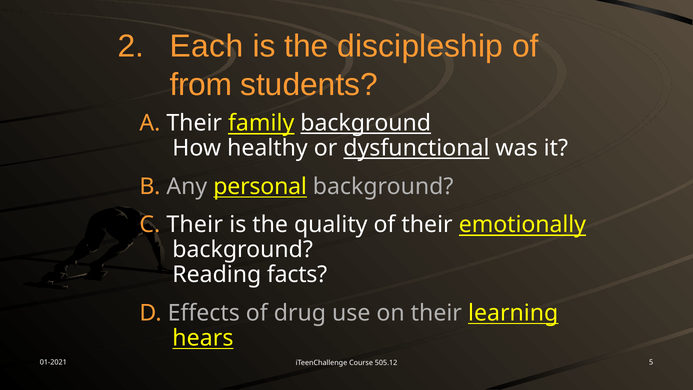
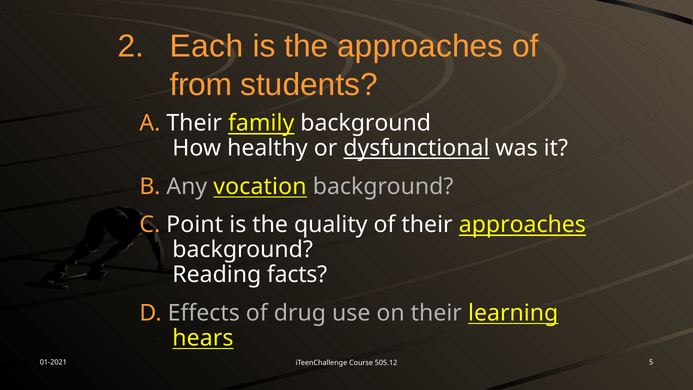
the discipleship: discipleship -> approaches (420, 46)
background underline: present -> none (366, 123)
personal: personal -> vocation (260, 186)
C Their: Their -> Point (195, 225)
their emotionally: emotionally -> approaches (522, 225)
